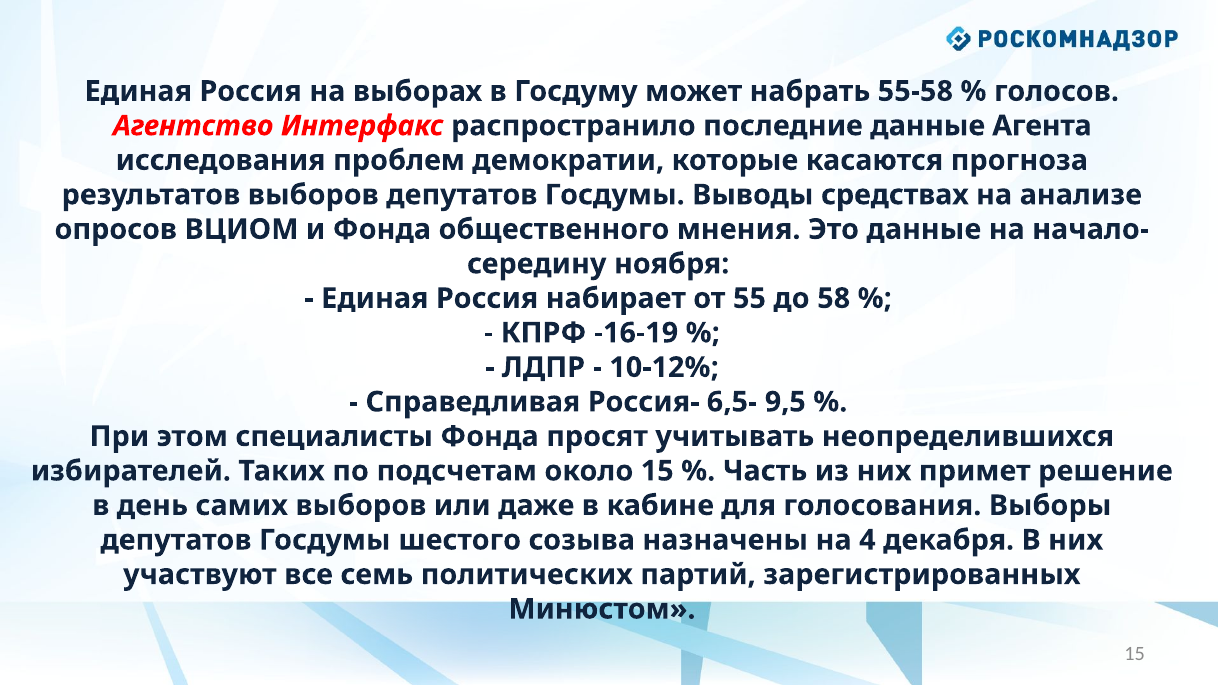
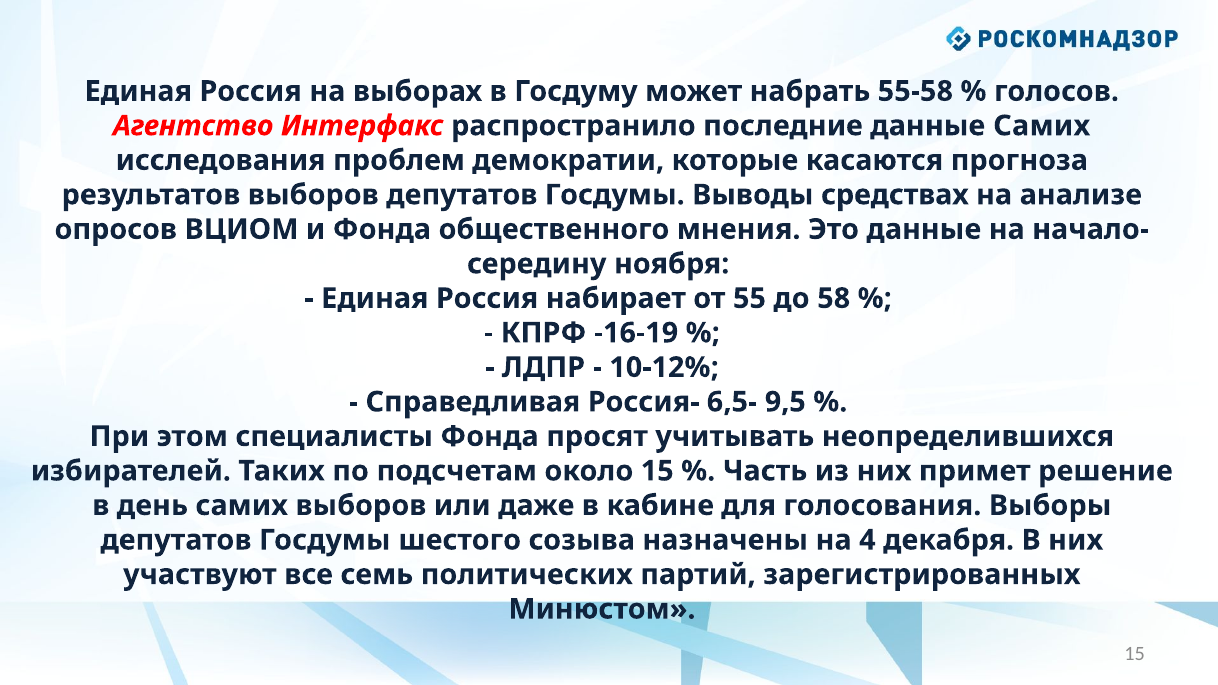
данные Агента: Агента -> Самих (1042, 126)
